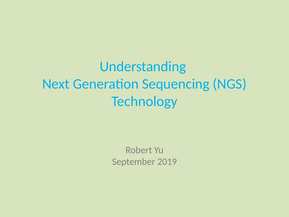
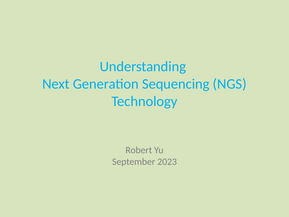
2019: 2019 -> 2023 (167, 162)
